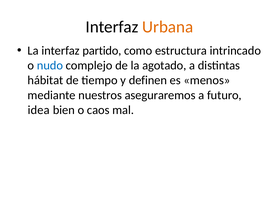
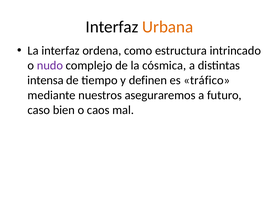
partido: partido -> ordena (102, 51)
nudo colour: blue -> purple (50, 66)
agotado: agotado -> cósmica (164, 66)
hábitat: hábitat -> intensa (45, 80)
menos: menos -> tráfico (207, 80)
idea: idea -> caso (39, 110)
